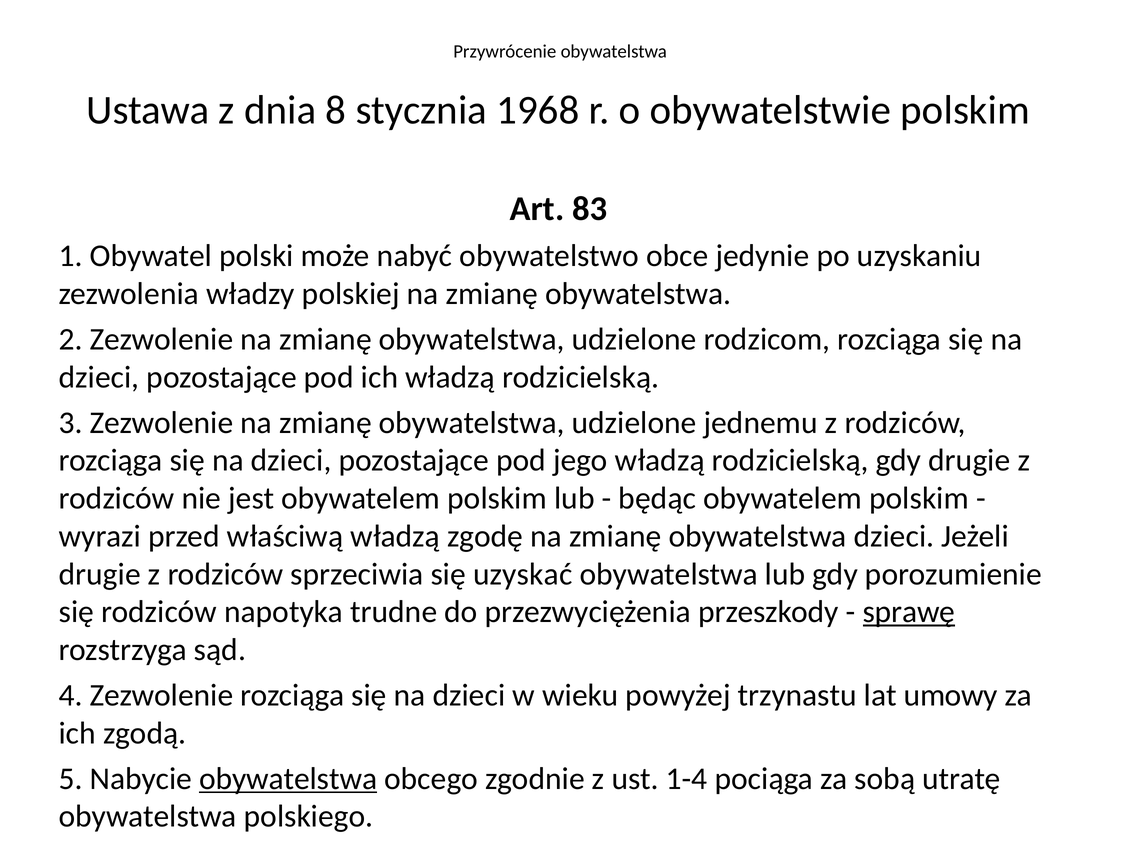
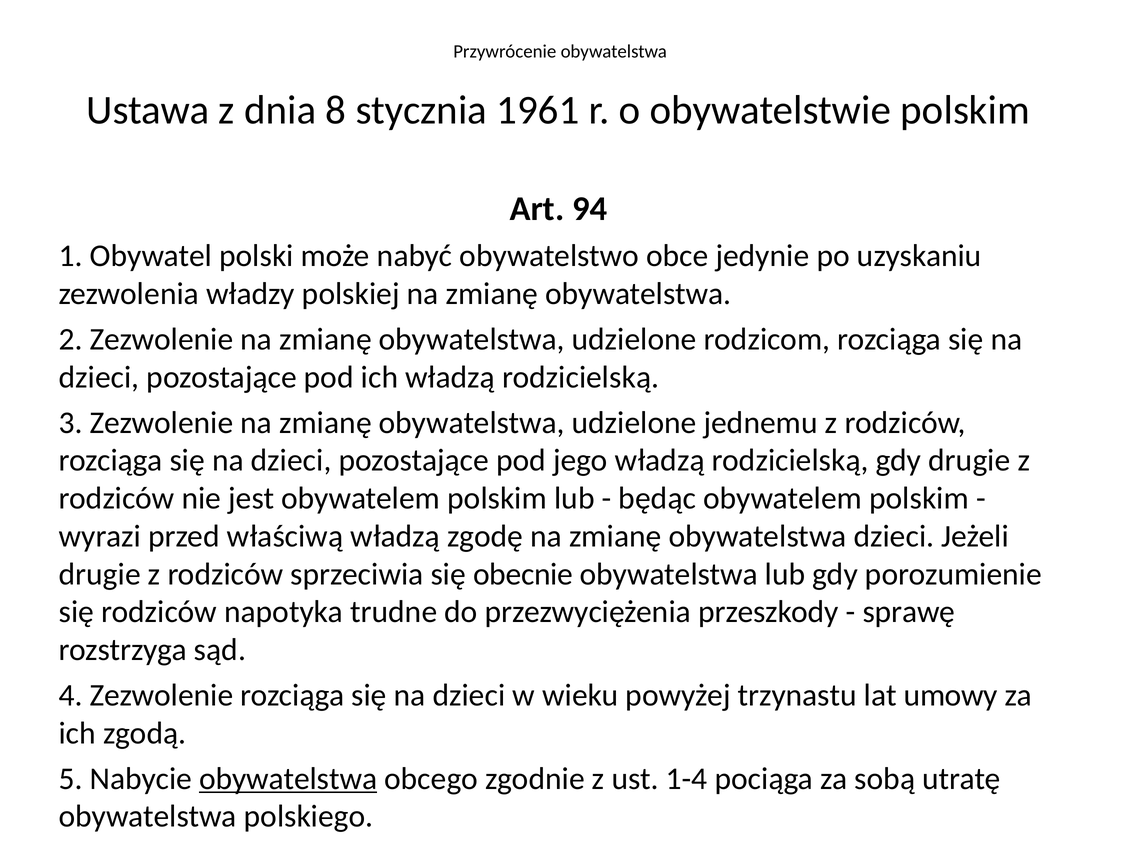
1968: 1968 -> 1961 (538, 110)
83: 83 -> 94 (590, 209)
uzyskać: uzyskać -> obecnie (523, 574)
sprawę underline: present -> none (909, 612)
